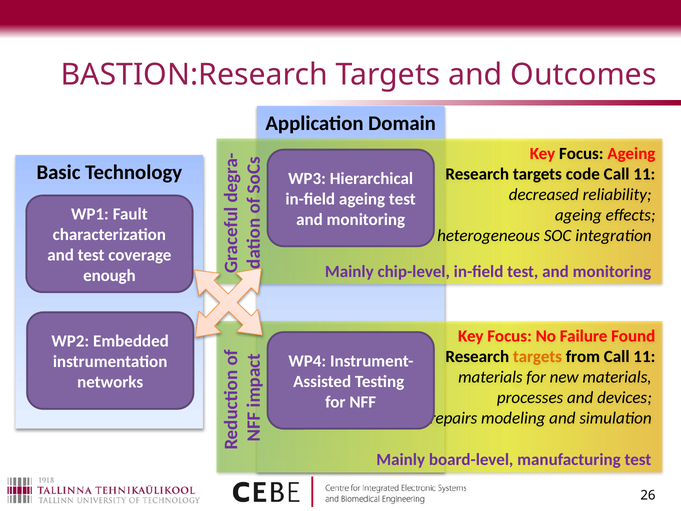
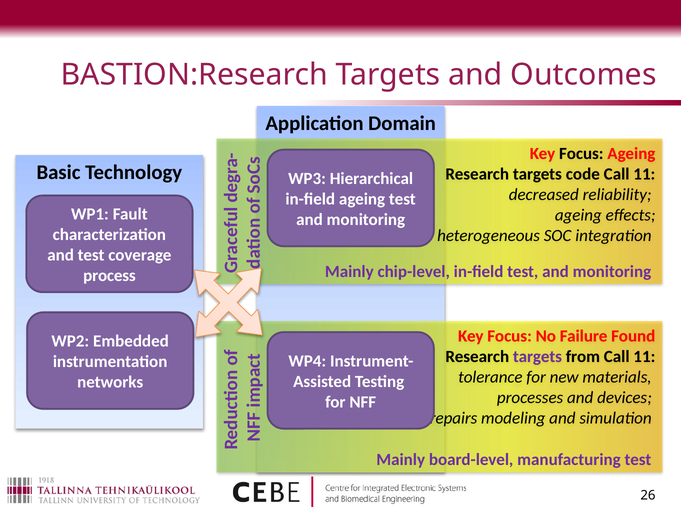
enough: enough -> process (109, 276)
targets colour: orange -> purple (537, 356)
materials: materials -> tolerance (490, 377)
